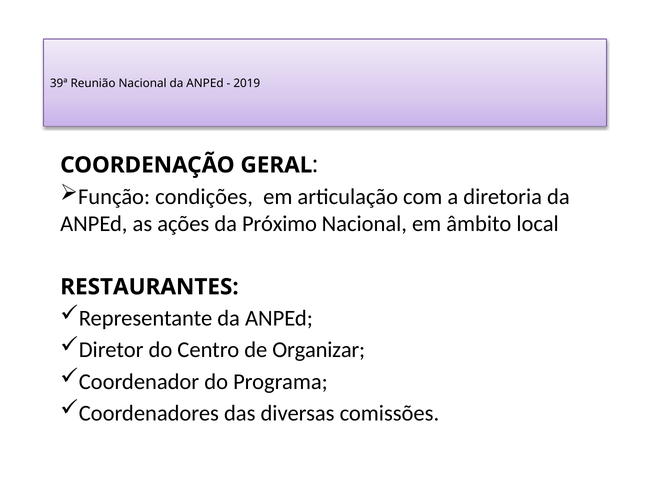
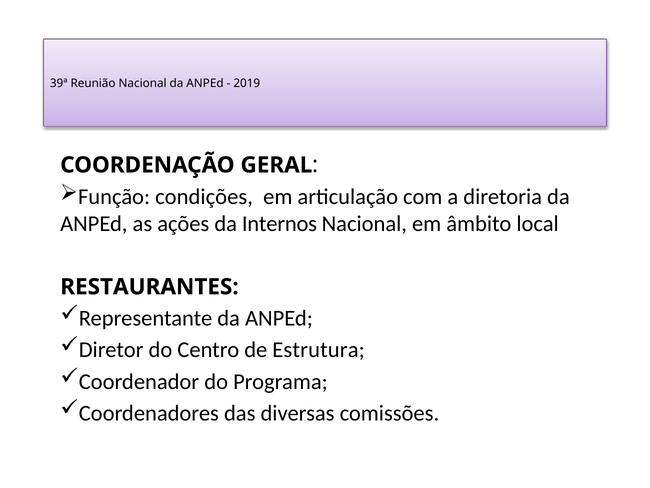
Próximo: Próximo -> Internos (279, 223)
Organizar: Organizar -> Estrutura (319, 350)
